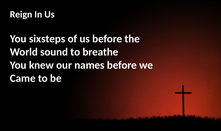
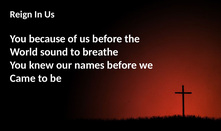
sixsteps: sixsteps -> because (47, 39)
